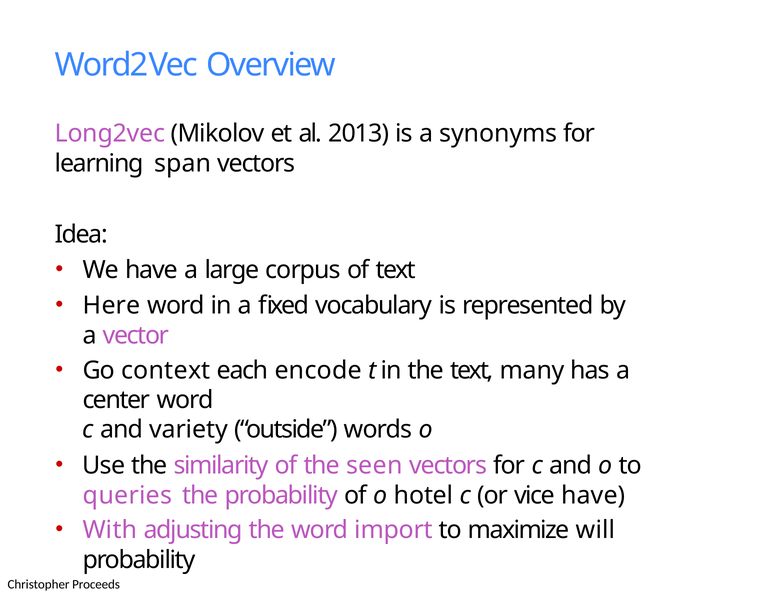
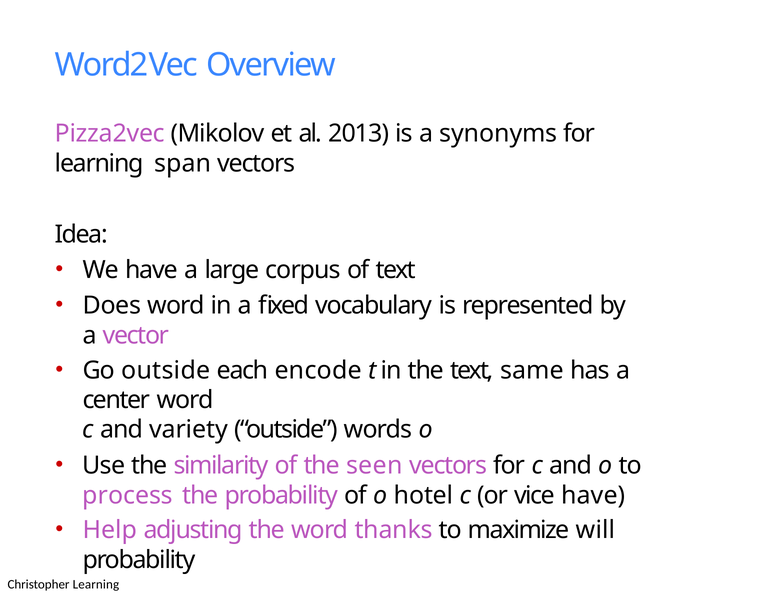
Long2vec: Long2vec -> Pizza2vec (110, 133)
Here: Here -> Does (112, 305)
Go context: context -> outside (166, 370)
many: many -> same (532, 370)
queries: queries -> process (128, 495)
With: With -> Help (110, 529)
import: import -> thanks (394, 529)
Christopher Proceeds: Proceeds -> Learning (96, 584)
